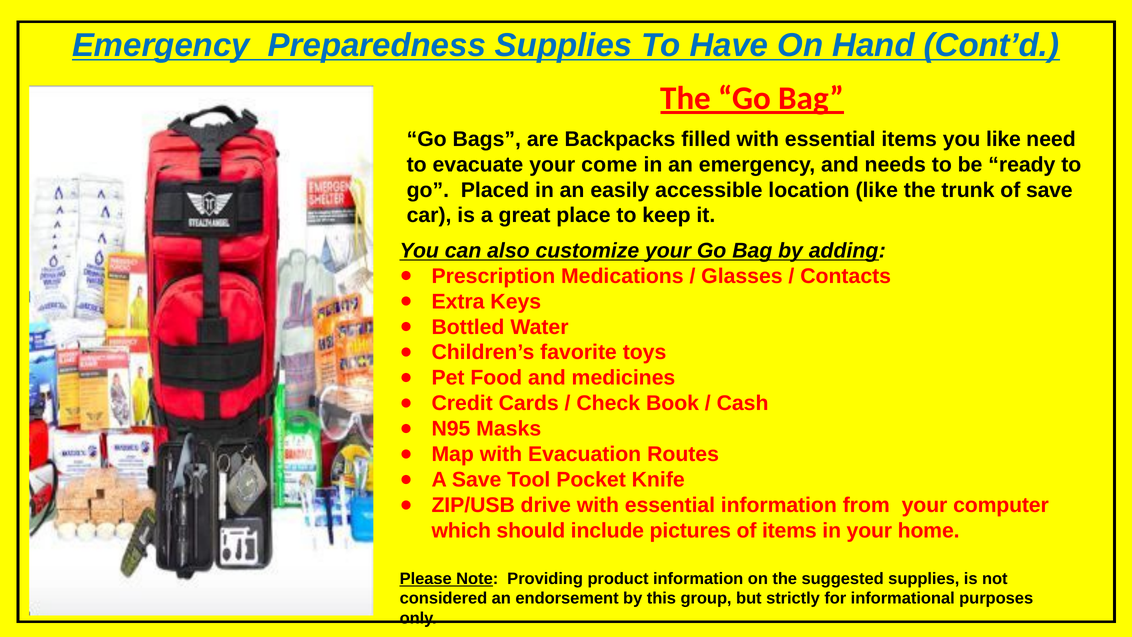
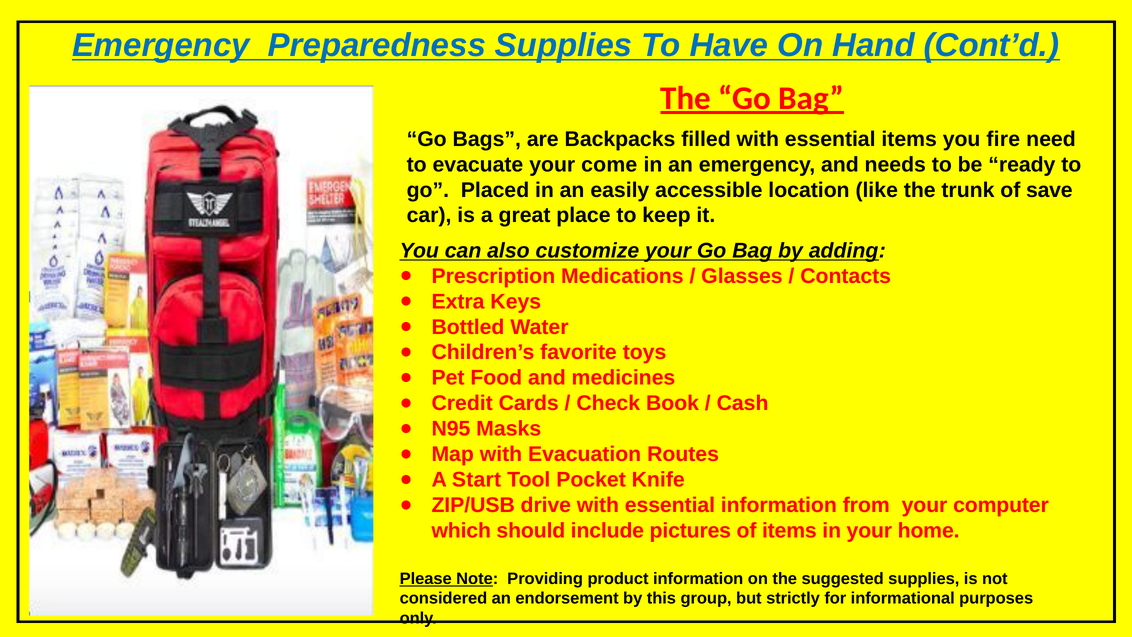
you like: like -> fire (1003, 139)
A Save: Save -> Start (477, 480)
